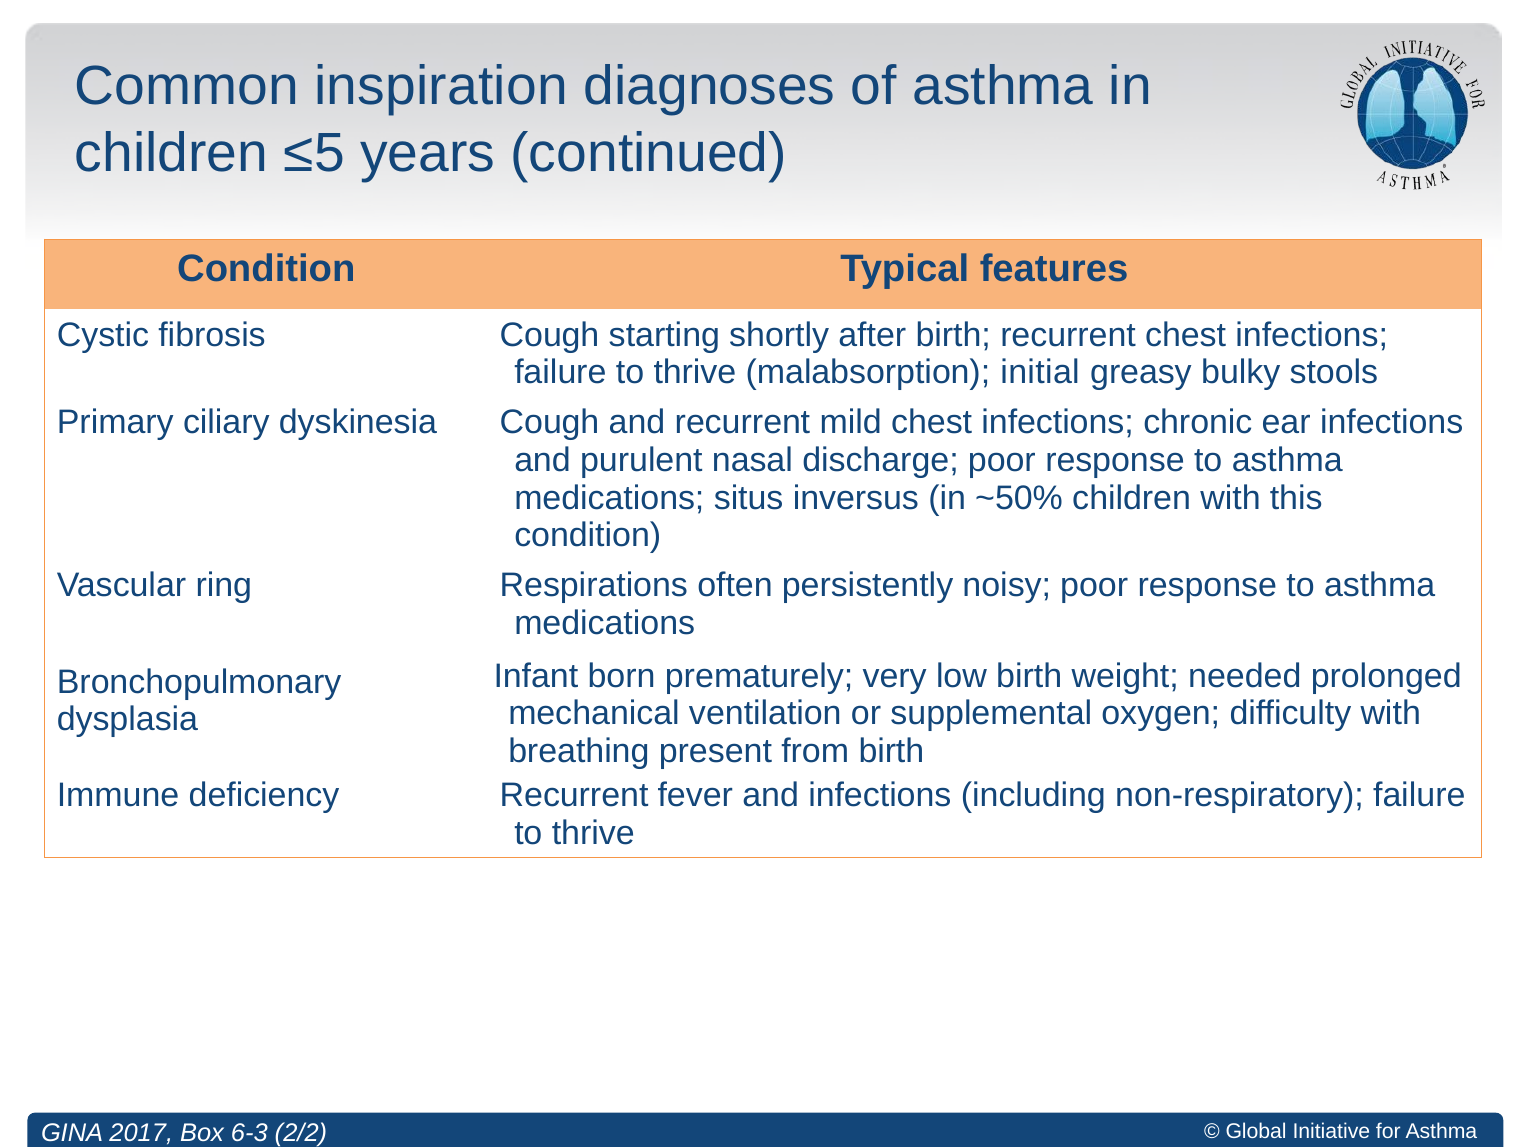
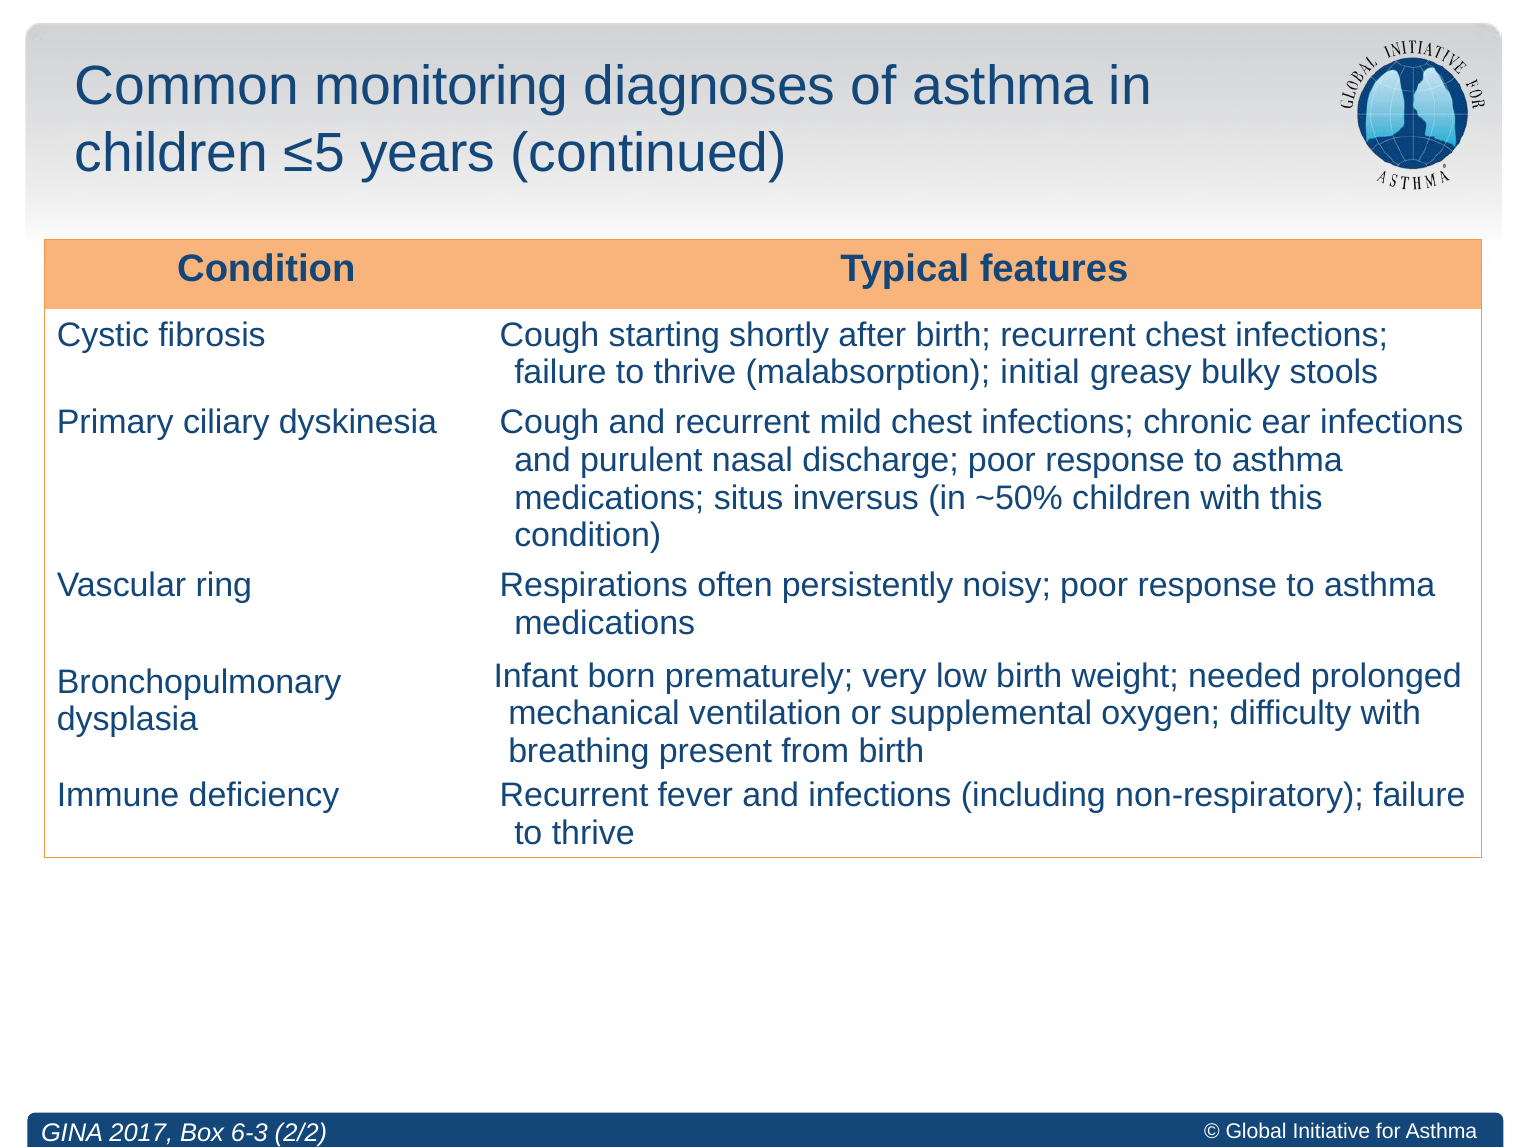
inspiration: inspiration -> monitoring (442, 87)
